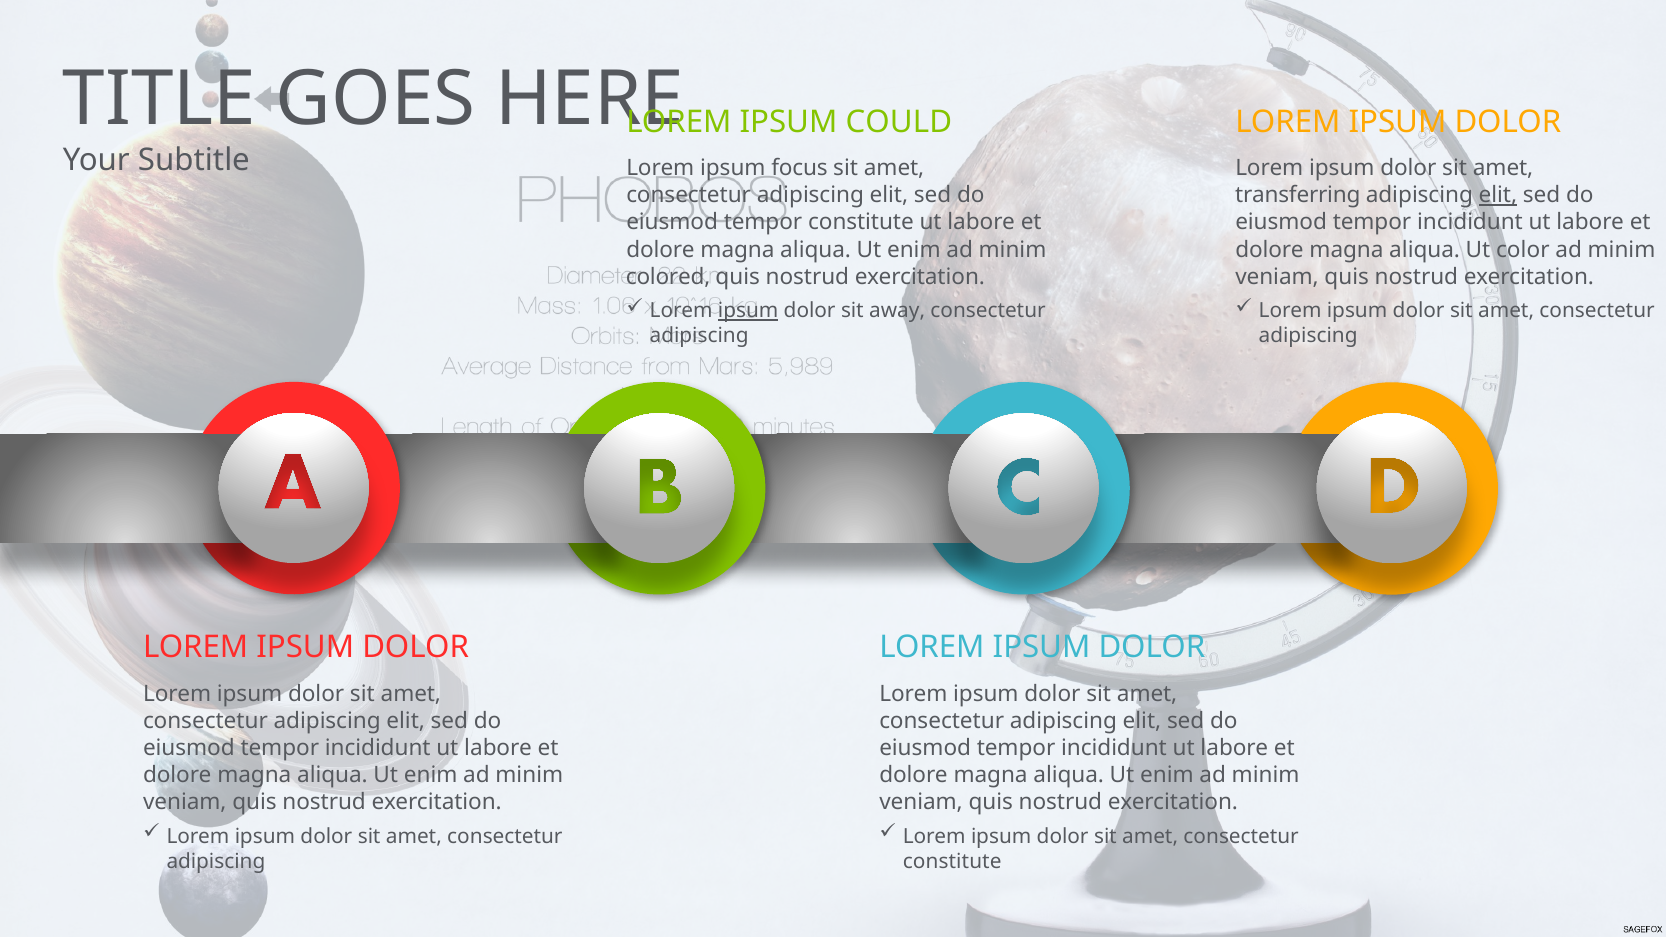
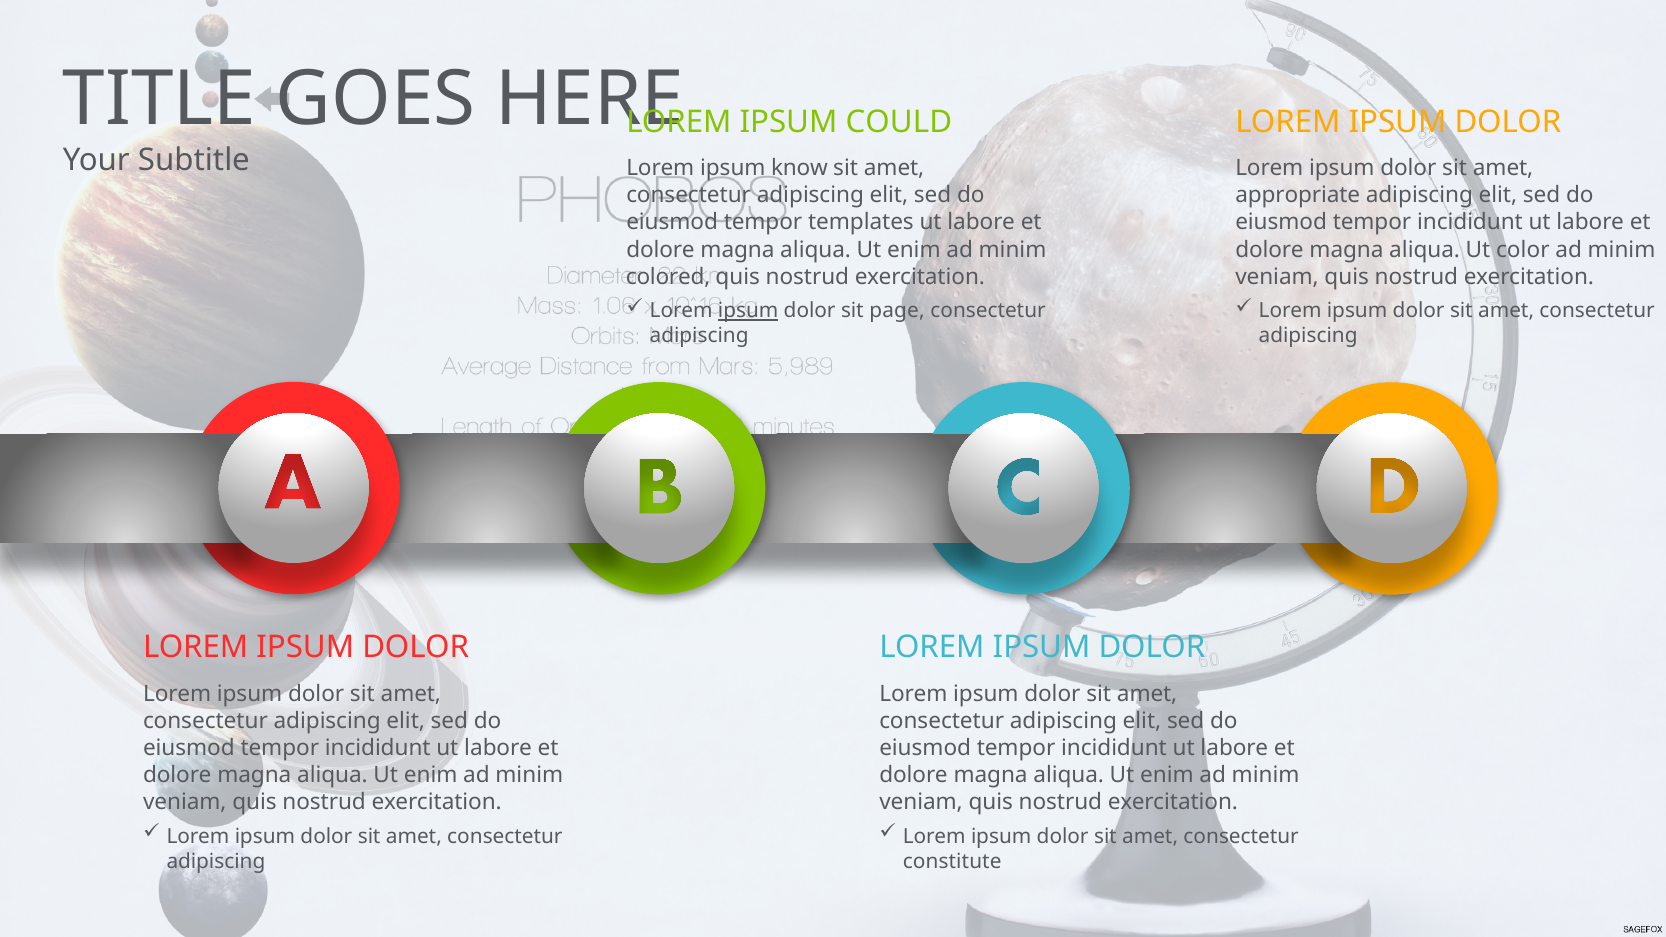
focus: focus -> know (800, 168)
transferring: transferring -> appropriate (1298, 195)
elit underline: present -> none (1498, 195)
tempor constitute: constitute -> templates (861, 223)
away: away -> page (897, 311)
